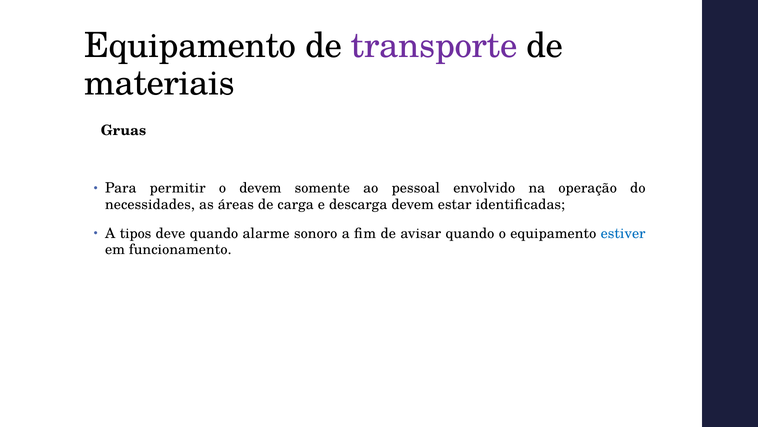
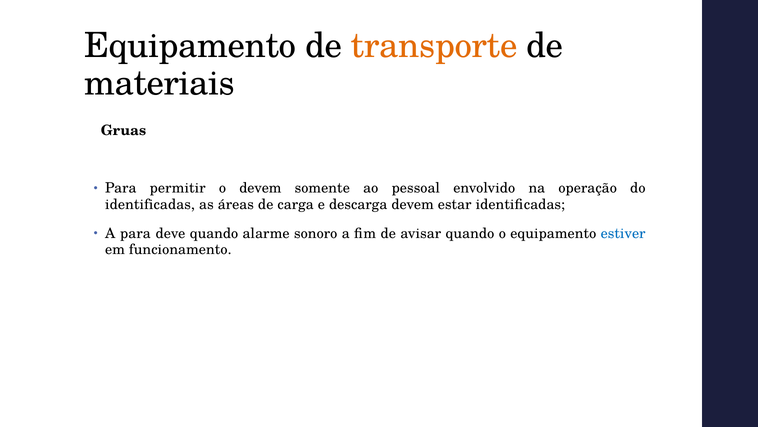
transporte colour: purple -> orange (434, 46)
necessidades: necessidades -> identificadas (150, 204)
A tipos: tipos -> para (135, 233)
